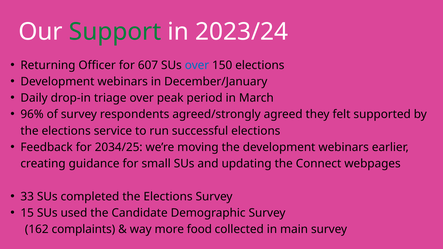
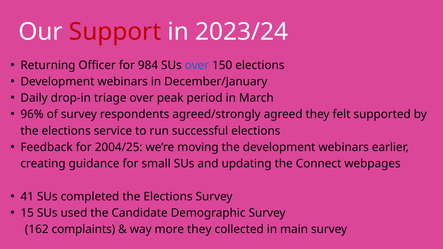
Support colour: green -> red (115, 32)
607: 607 -> 984 (148, 65)
2034/25: 2034/25 -> 2004/25 (119, 147)
33: 33 -> 41 (27, 197)
more food: food -> they (199, 229)
